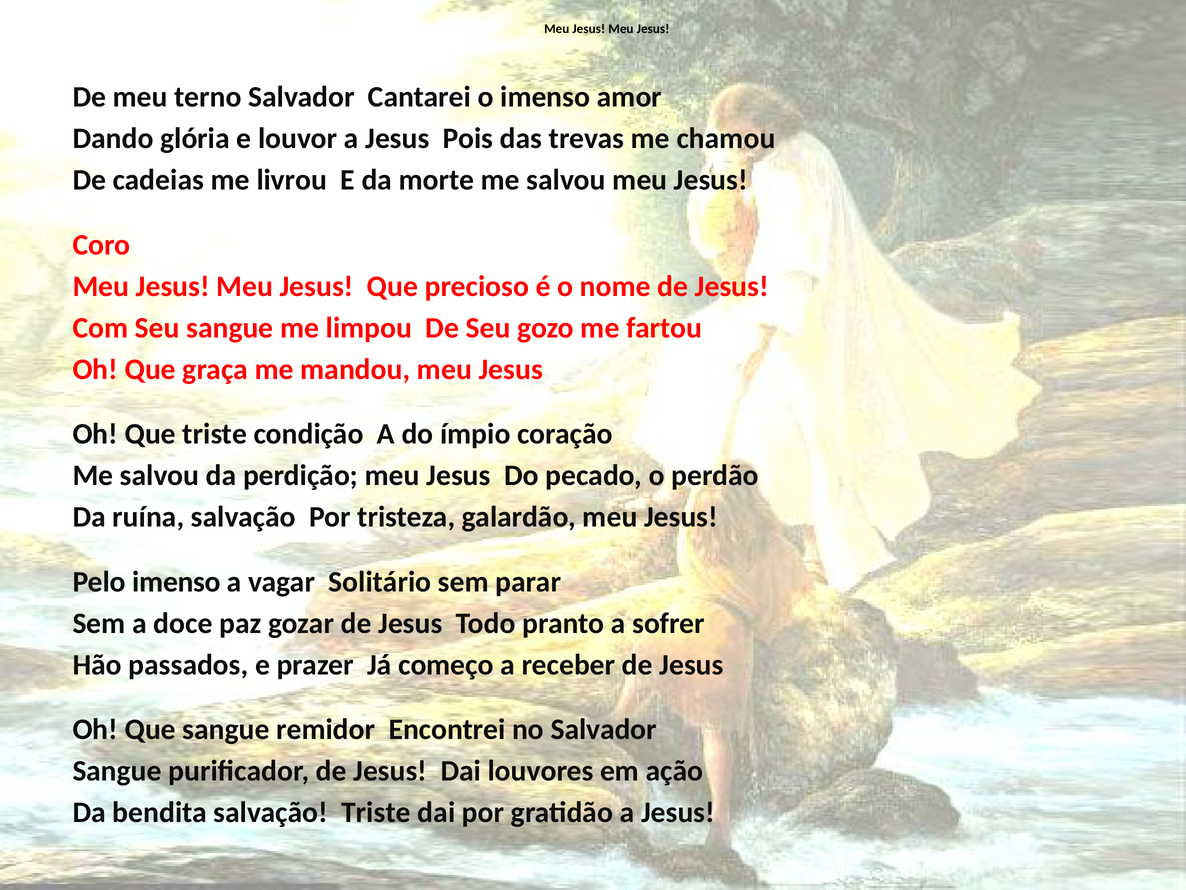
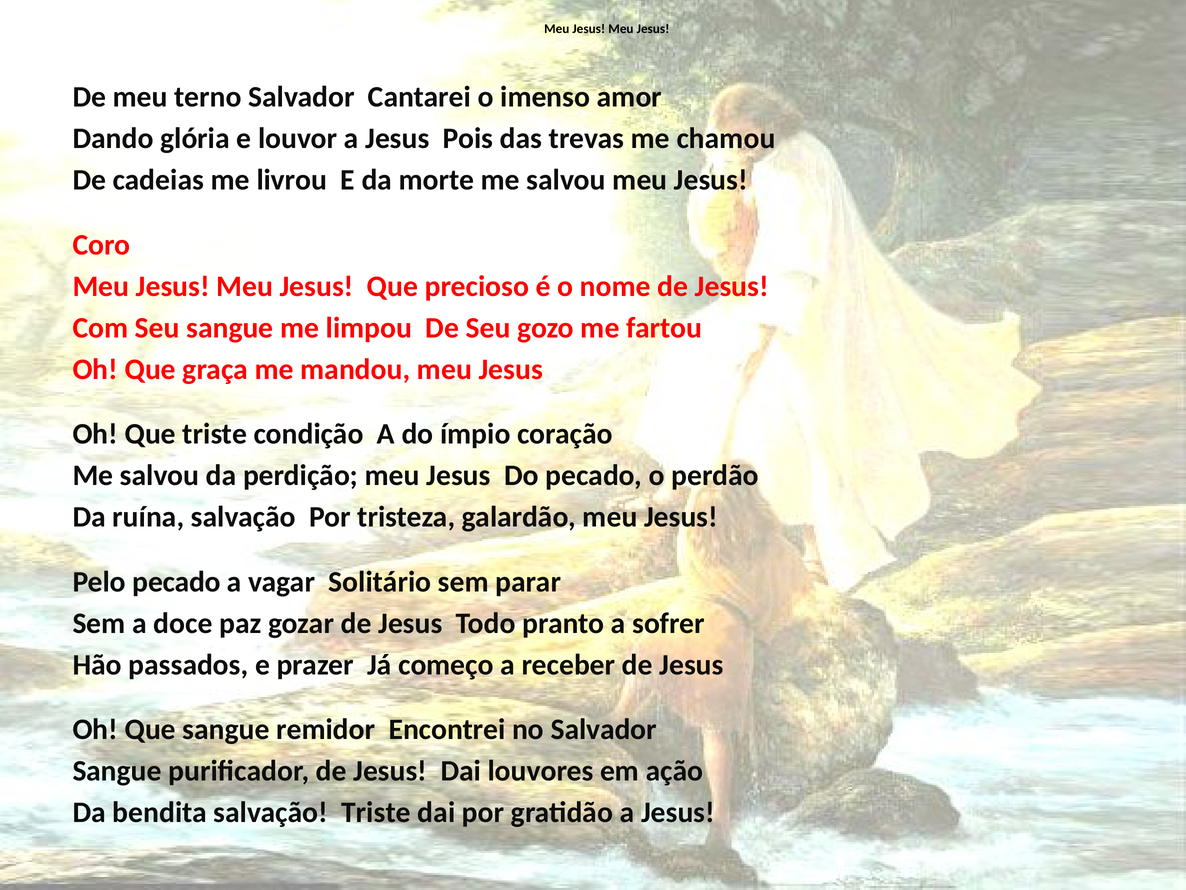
Pelo imenso: imenso -> pecado (176, 581)
